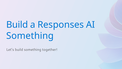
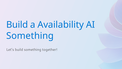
Responses: Responses -> Availability (61, 25)
